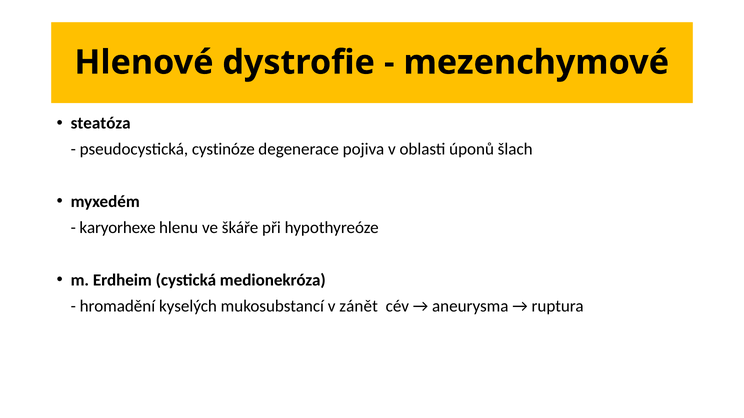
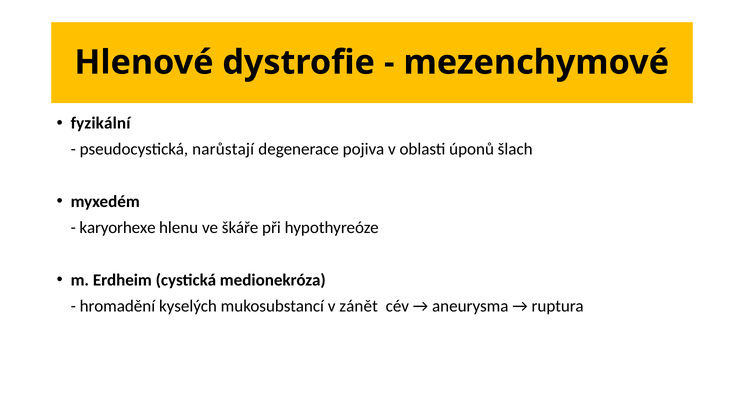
steatóza: steatóza -> fyzikální (101, 123)
cystinóze: cystinóze -> narůstají (223, 149)
